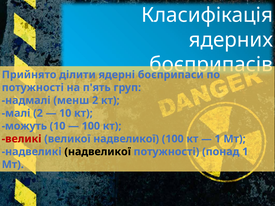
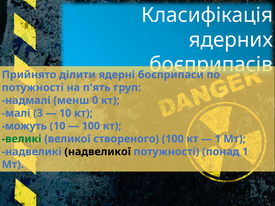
менш 2: 2 -> 0 (95, 101)
малі 2: 2 -> 3 (38, 113)
великі colour: red -> green (22, 139)
великої надвеликої: надвеликої -> створеного (126, 139)
